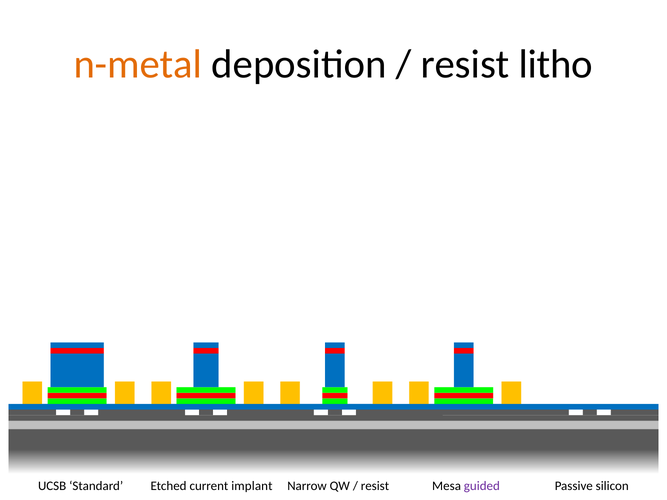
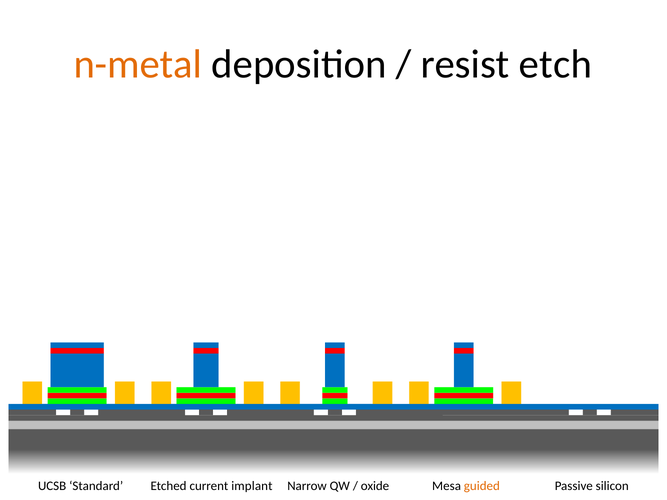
litho: litho -> etch (555, 65)
resist: resist -> oxide (375, 486)
guided colour: purple -> orange (482, 486)
